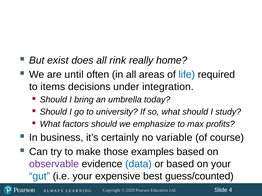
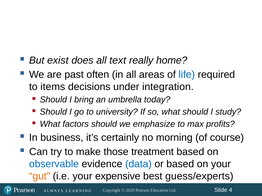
rink: rink -> text (118, 60)
until: until -> past (74, 75)
variable: variable -> morning (174, 138)
examples: examples -> treatment (153, 152)
observable colour: purple -> blue (54, 164)
gut colour: blue -> orange (40, 177)
guess/counted: guess/counted -> guess/experts (199, 177)
